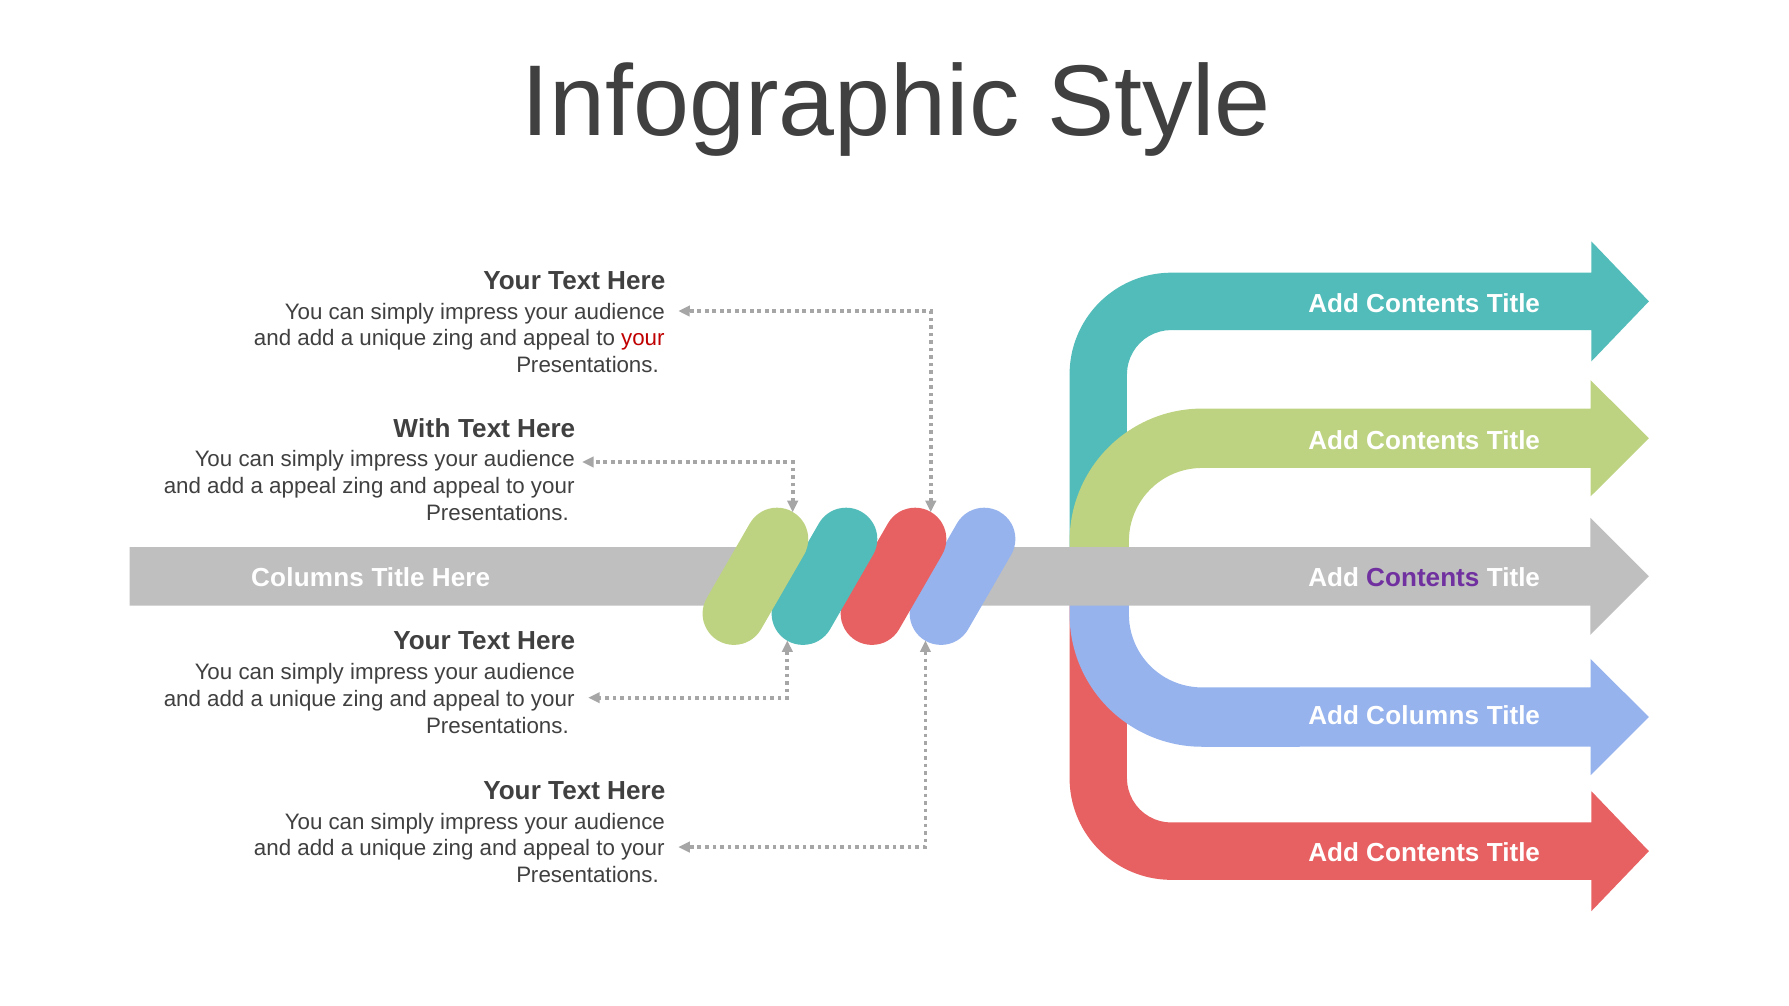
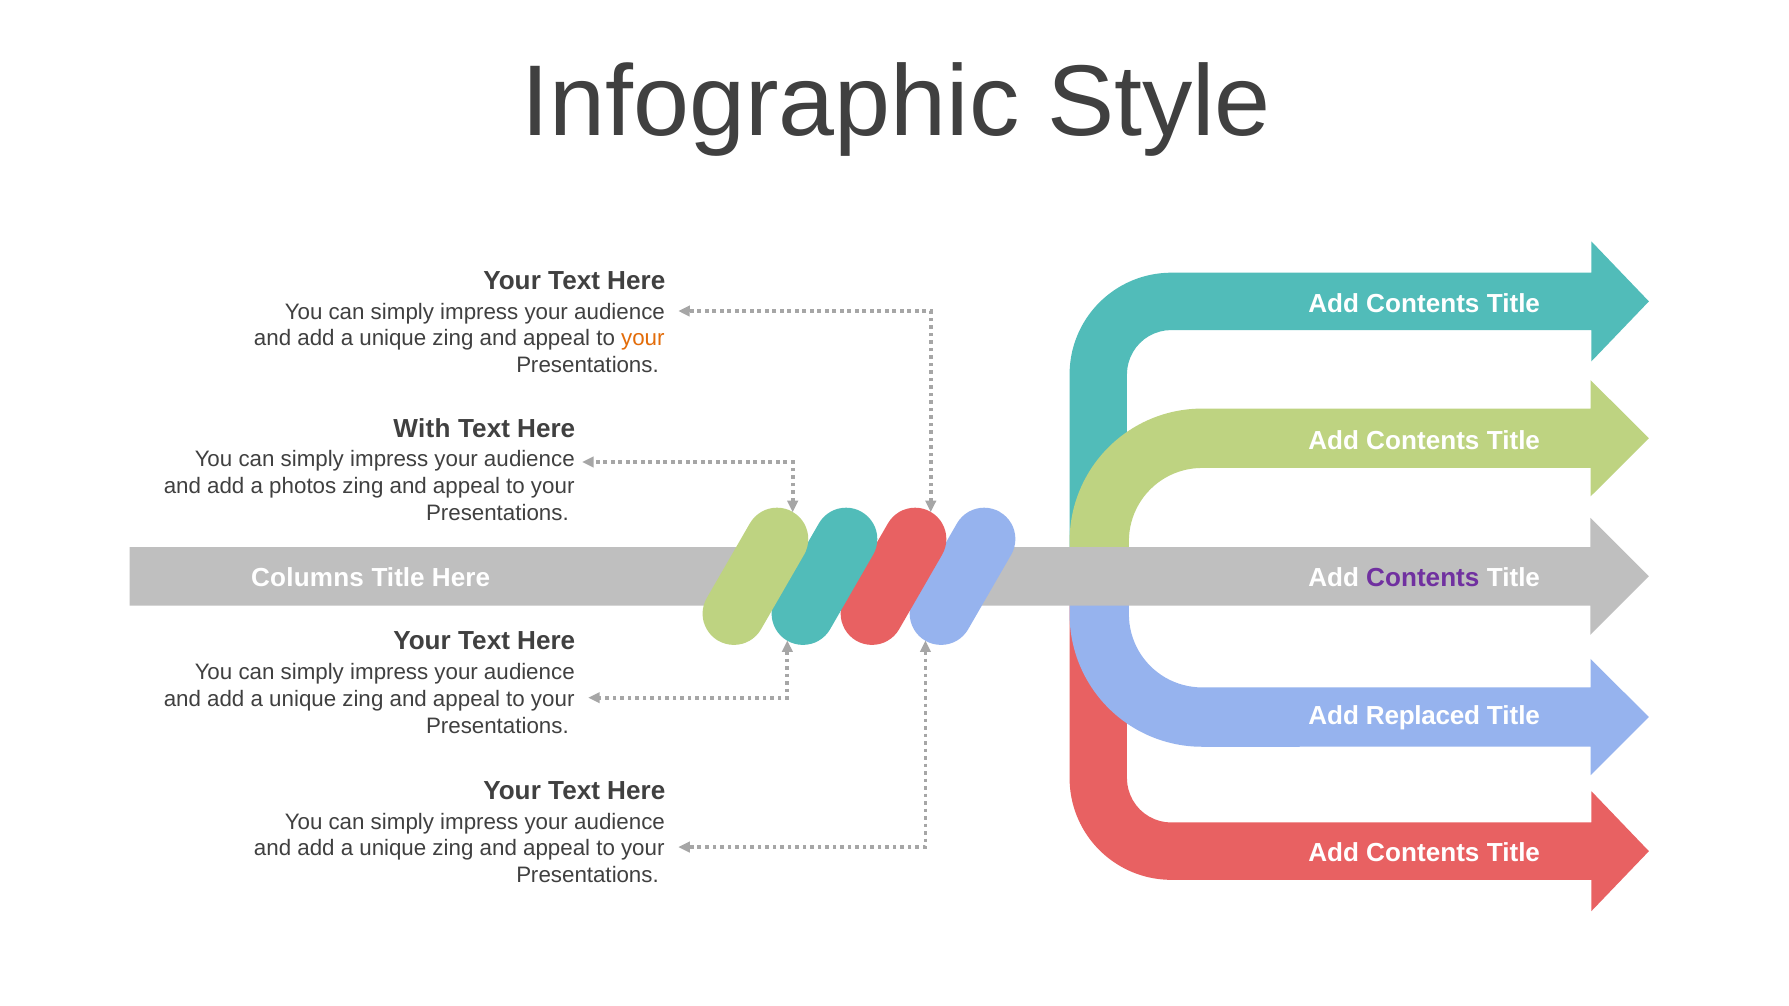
your colour: red -> orange (643, 339)
a appeal: appeal -> photos (303, 487)
Add Columns: Columns -> Replaced (1423, 716)
